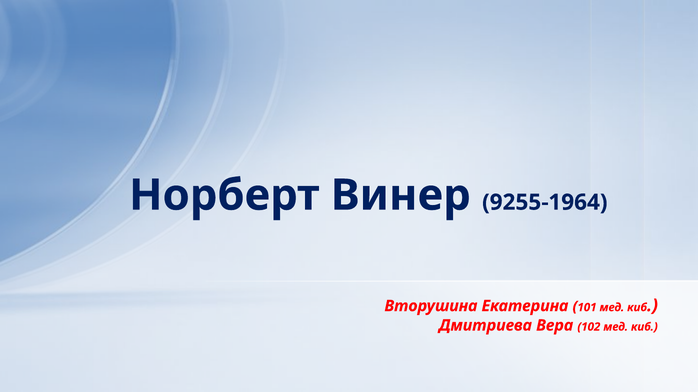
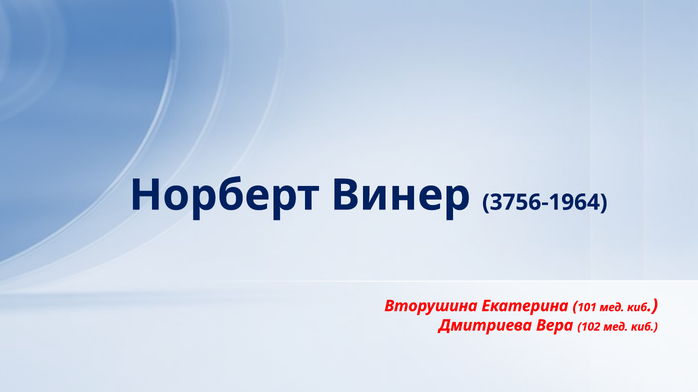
9255-1964: 9255-1964 -> 3756-1964 (545, 203)
